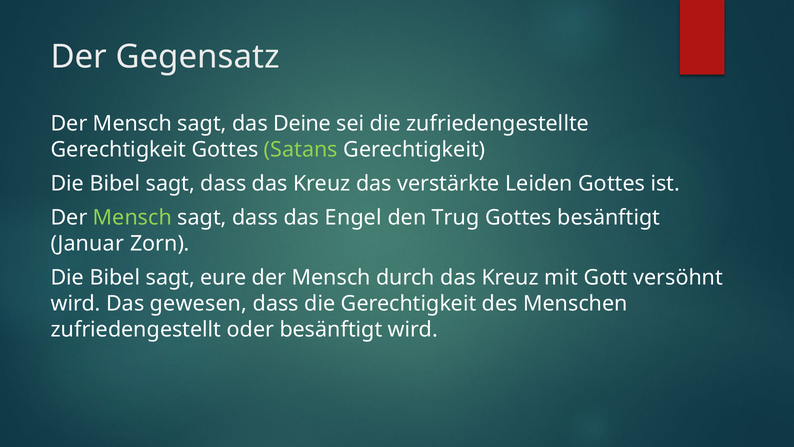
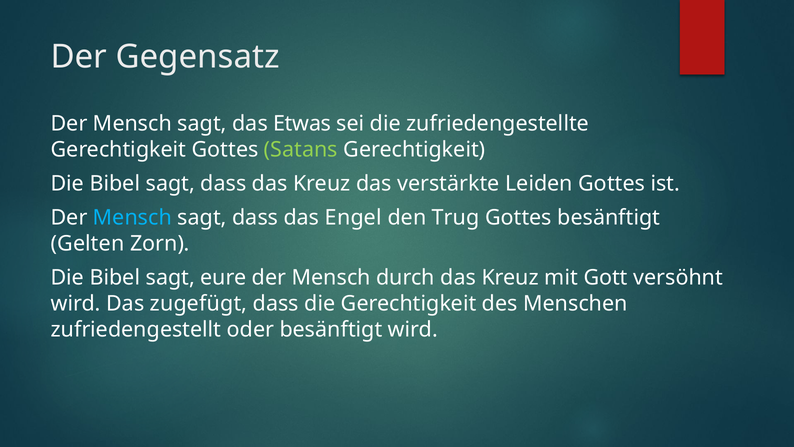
Deine: Deine -> Etwas (302, 124)
Mensch colour: light green -> light blue (132, 218)
Januar: Januar -> Gelten (88, 244)
gewesen: gewesen -> zugefügt (199, 304)
